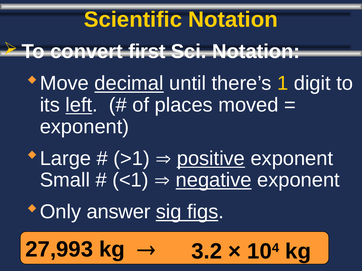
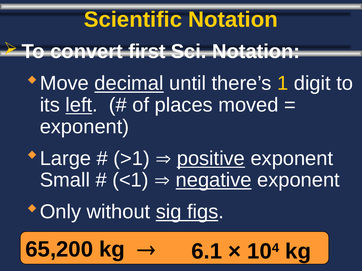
answer: answer -> without (118, 212)
27,993: 27,993 -> 65,200 (59, 250)
3.2: 3.2 -> 6.1 (207, 252)
